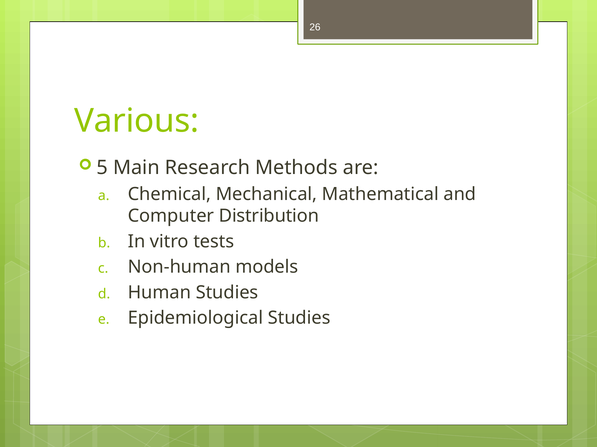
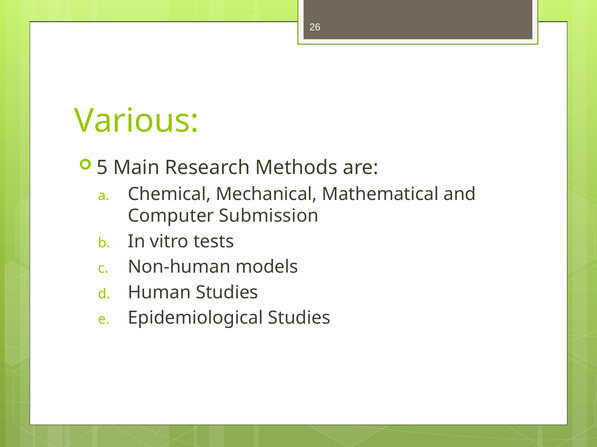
Distribution: Distribution -> Submission (269, 216)
